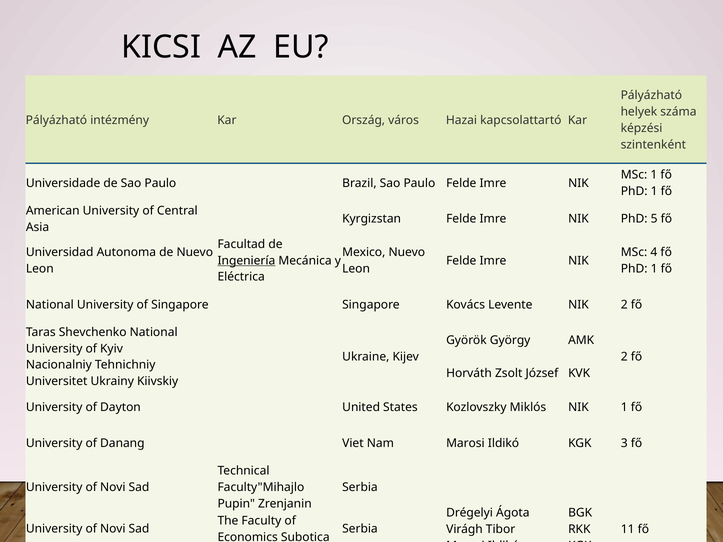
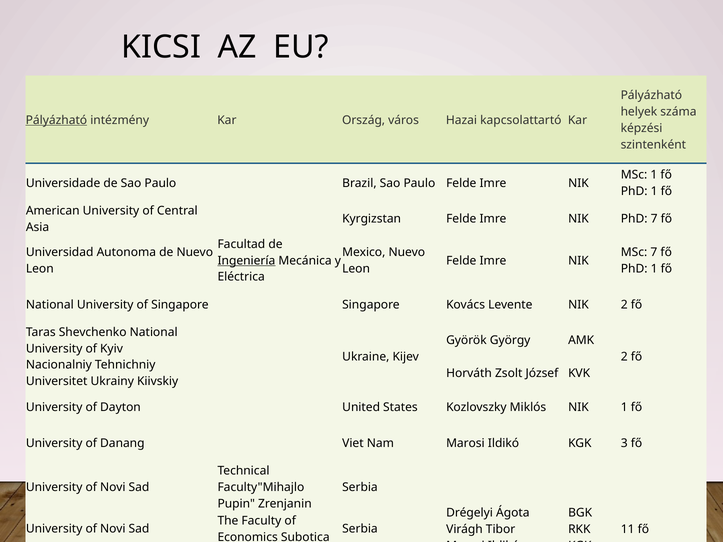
Pályázható underline: none -> present (56, 120)
PhD 5: 5 -> 7 (654, 219)
MSc 4: 4 -> 7 (654, 253)
